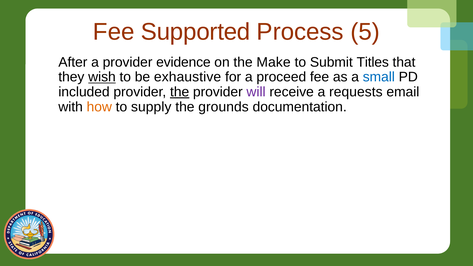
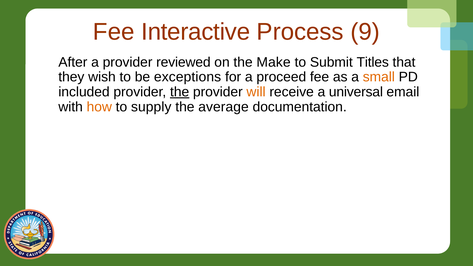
Supported: Supported -> Interactive (196, 32)
5: 5 -> 9 (365, 32)
evidence: evidence -> reviewed (183, 62)
wish underline: present -> none (102, 77)
exhaustive: exhaustive -> exceptions (188, 77)
small colour: blue -> orange (379, 77)
will colour: purple -> orange (256, 92)
requests: requests -> universal (356, 92)
grounds: grounds -> average (223, 107)
